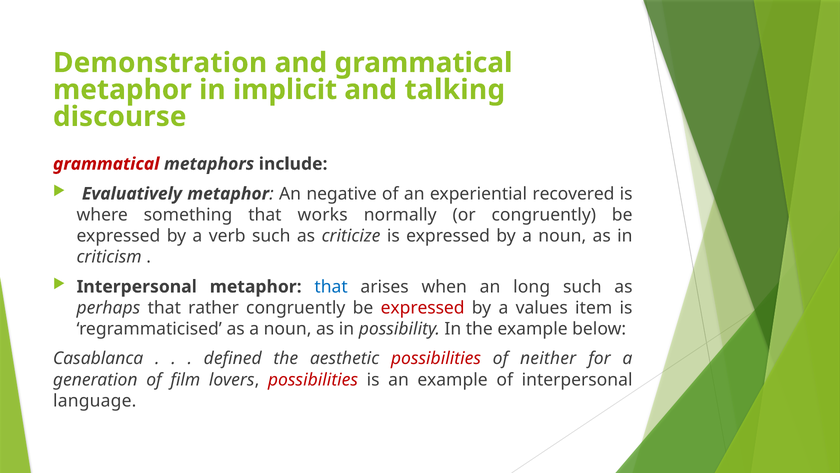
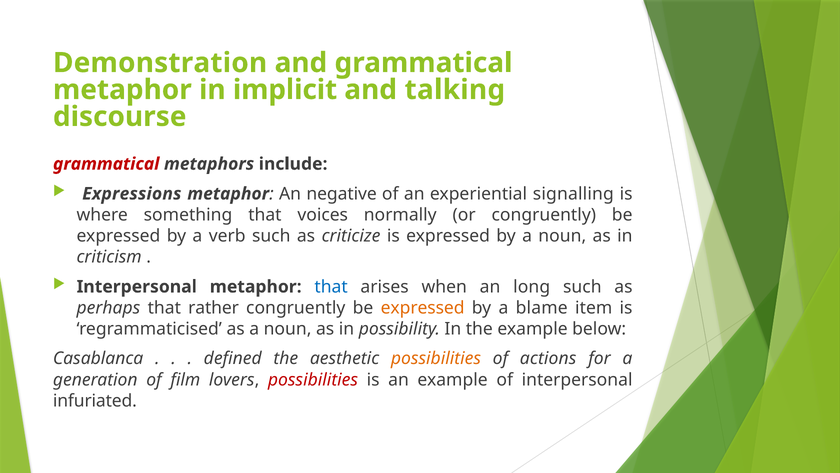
Evaluatively: Evaluatively -> Expressions (132, 194)
recovered: recovered -> signalling (573, 194)
works: works -> voices (323, 215)
expressed colour: red -> orange (423, 307)
values: values -> blame (542, 307)
possibilities colour: red -> orange (436, 358)
neither: neither -> actions (548, 358)
language: language -> infuriated (95, 400)
